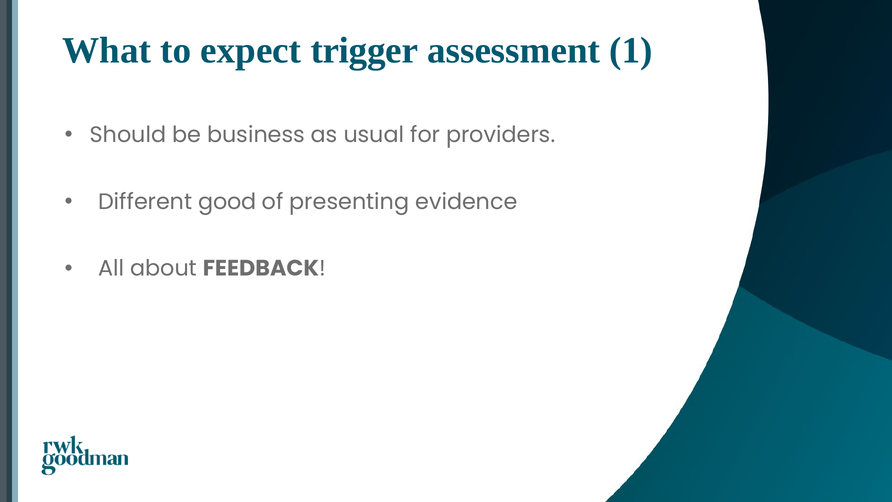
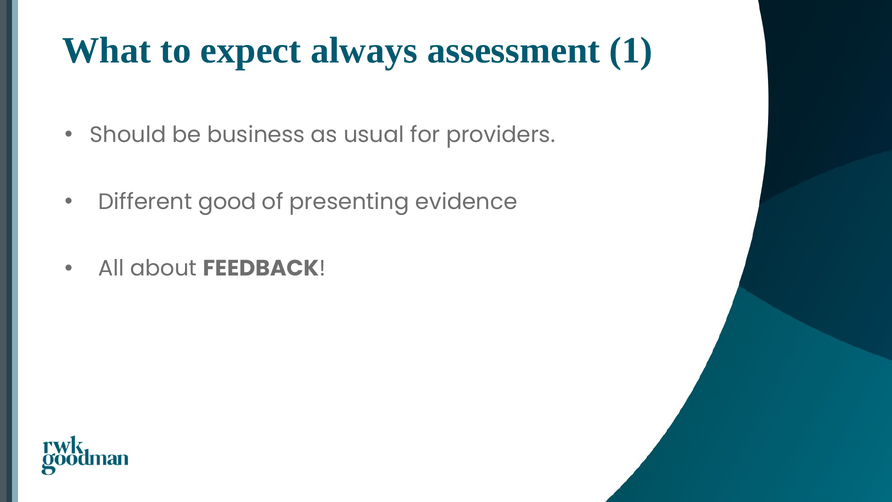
trigger: trigger -> always (364, 50)
